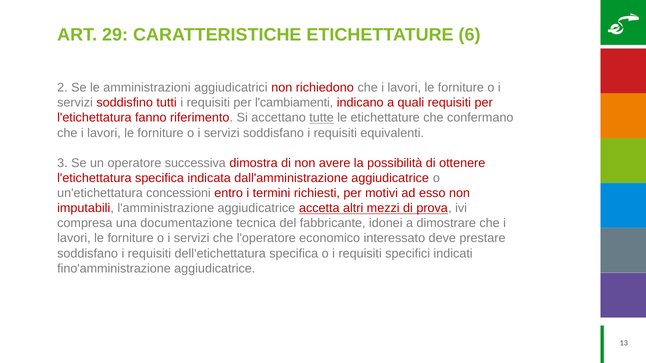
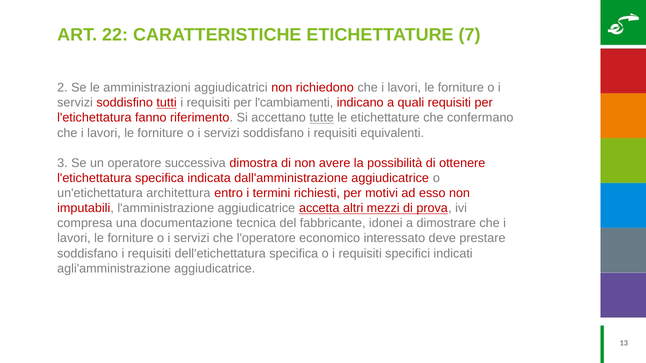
29: 29 -> 22 (115, 35)
6: 6 -> 7 (470, 35)
tutti underline: none -> present (167, 103)
concessioni: concessioni -> architettura (178, 193)
fino'amministrazione: fino'amministrazione -> agli'amministrazione (114, 269)
